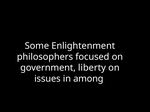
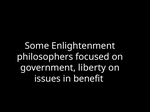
among: among -> benefit (88, 79)
